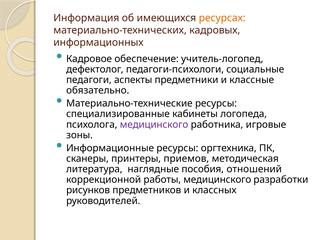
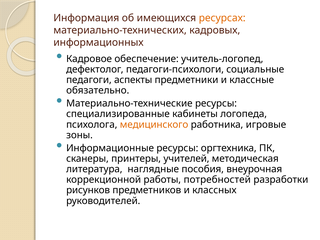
медицинского colour: purple -> orange (154, 125)
приемов: приемов -> учителей (186, 159)
отношений: отношений -> внеурочная (254, 169)
работы медицинского: медицинского -> потребностей (217, 180)
